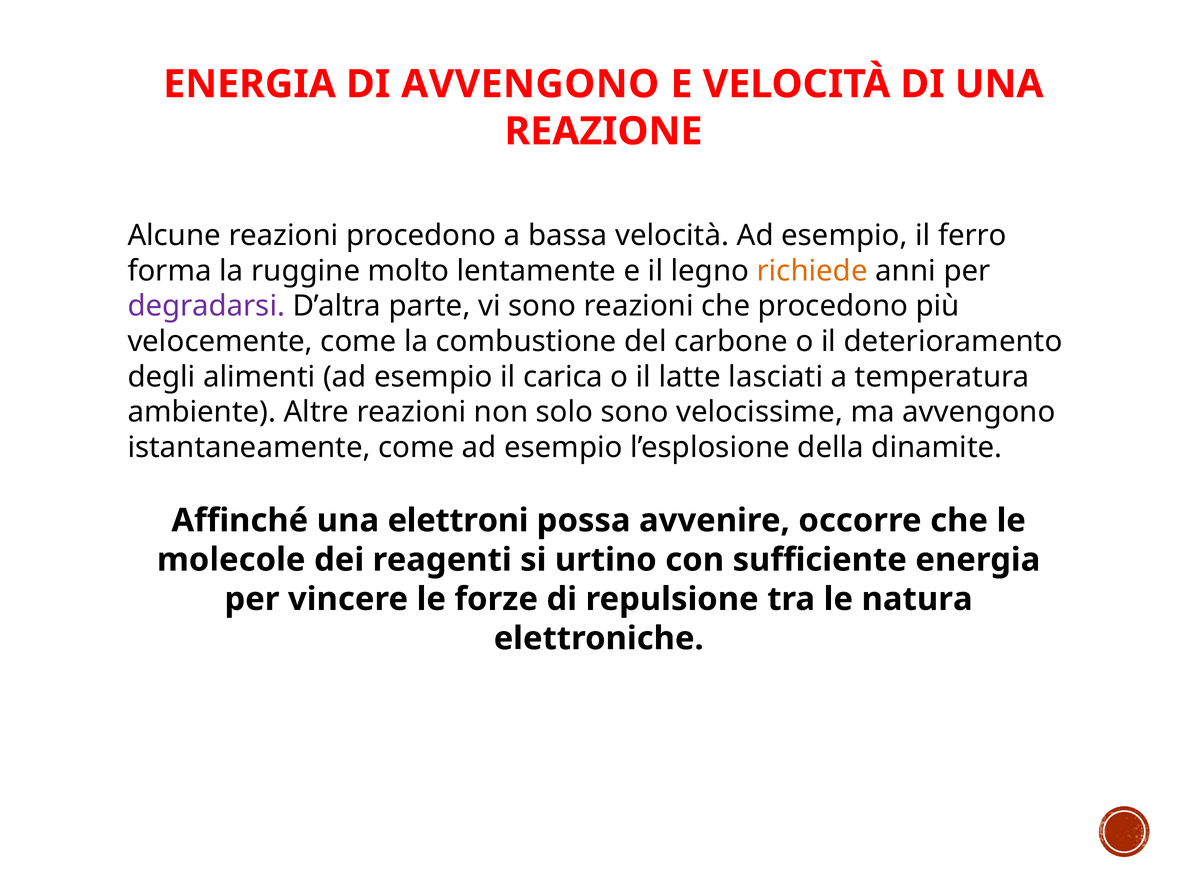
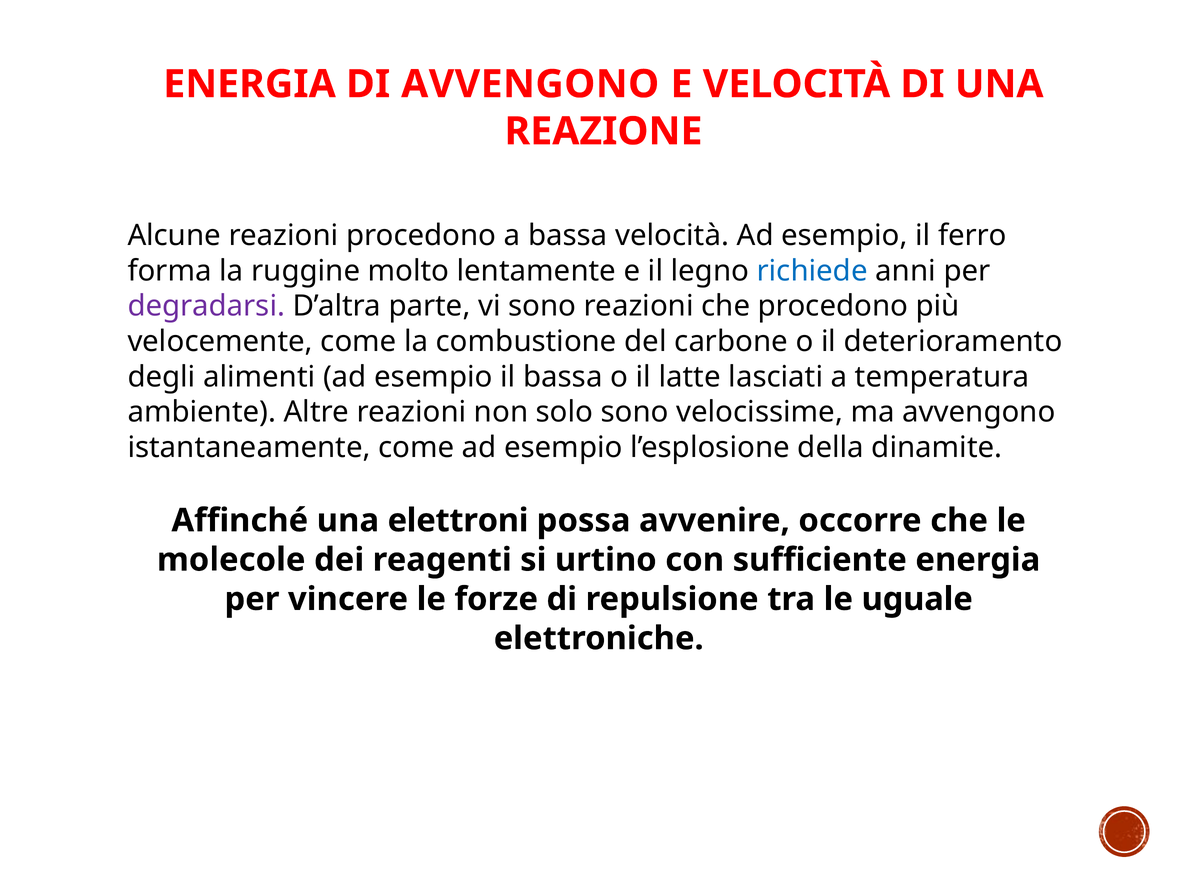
richiede colour: orange -> blue (812, 271)
il carica: carica -> bassa (563, 377)
natura: natura -> uguale (917, 599)
